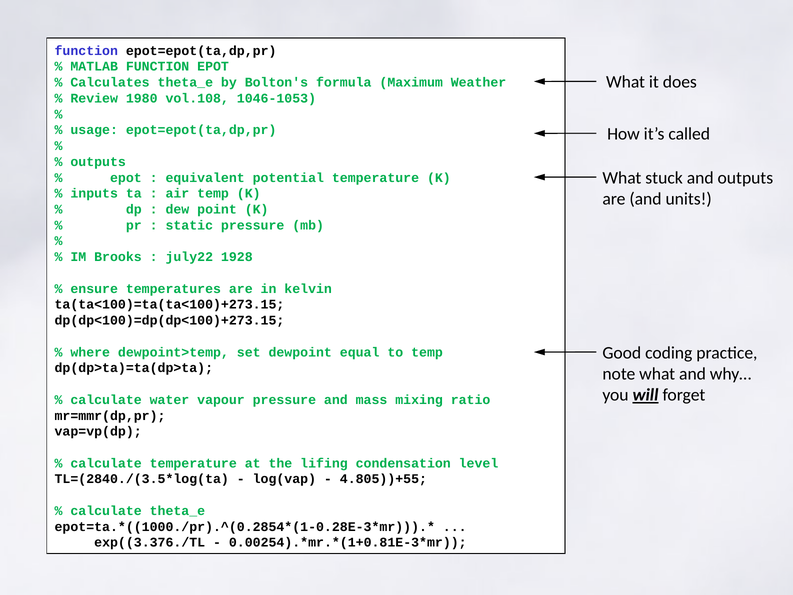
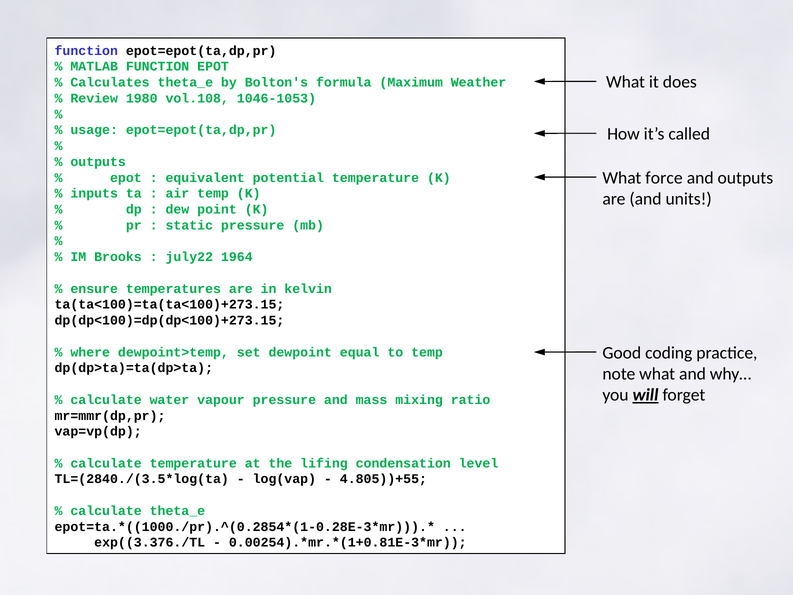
stuck: stuck -> force (664, 178)
1928: 1928 -> 1964 (237, 257)
